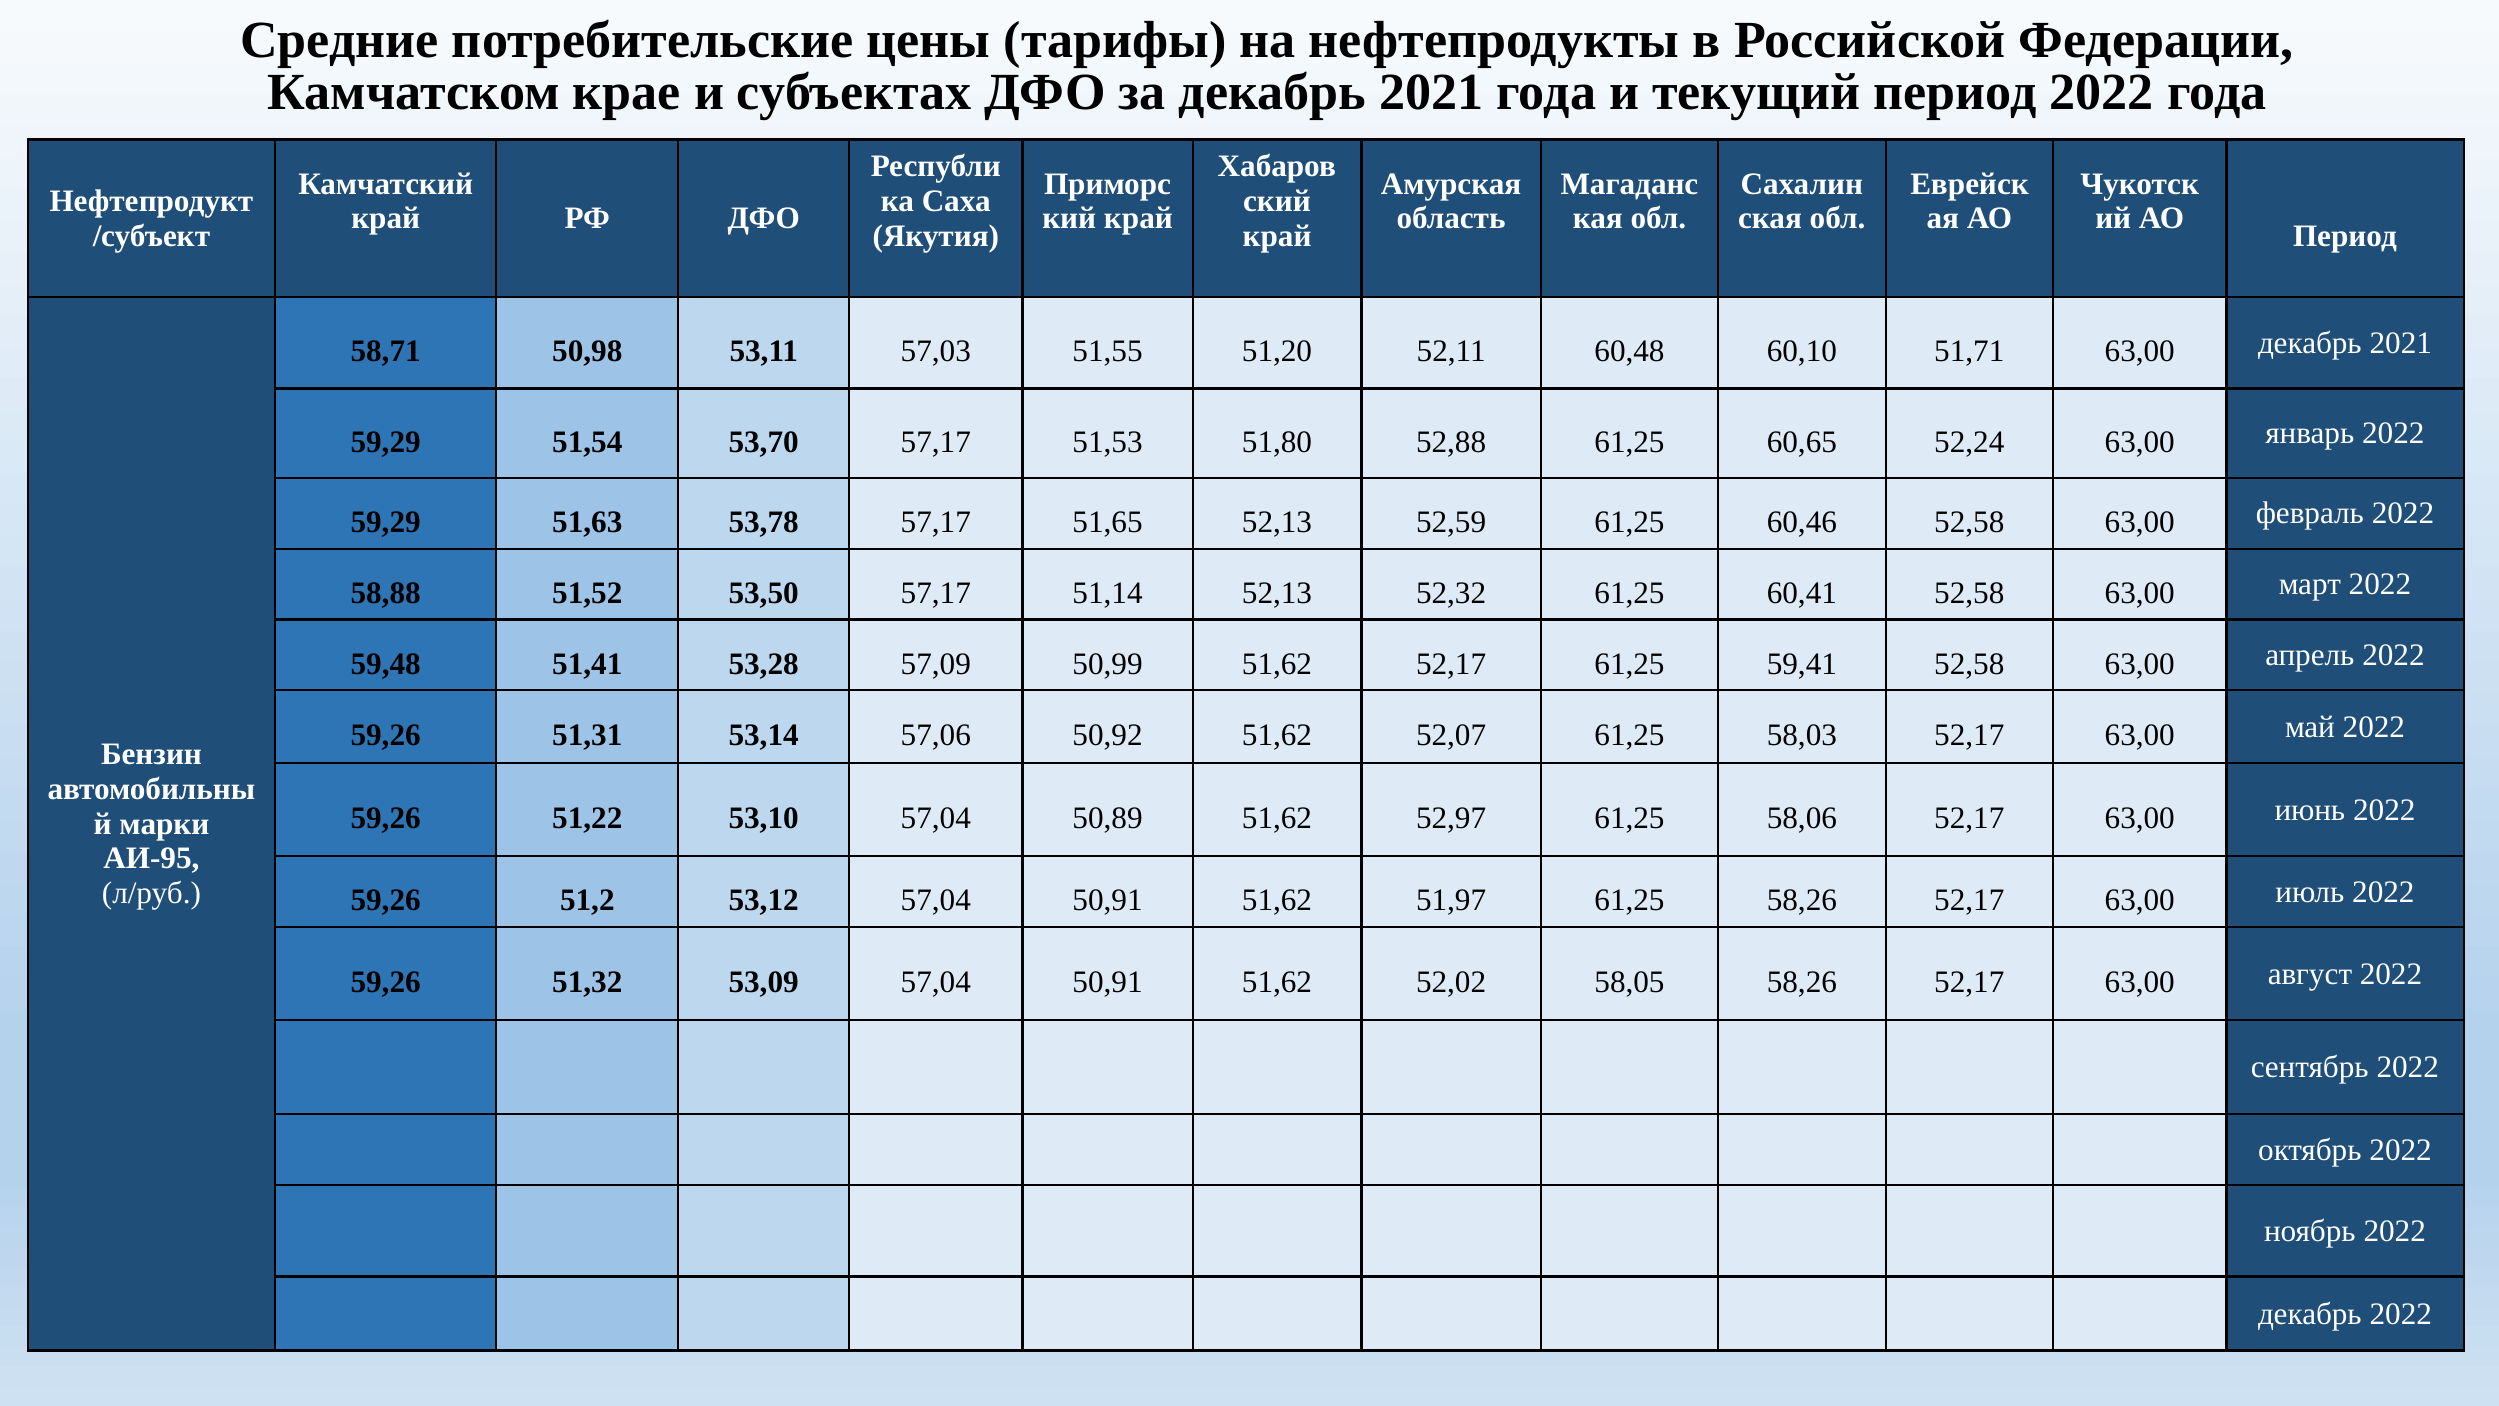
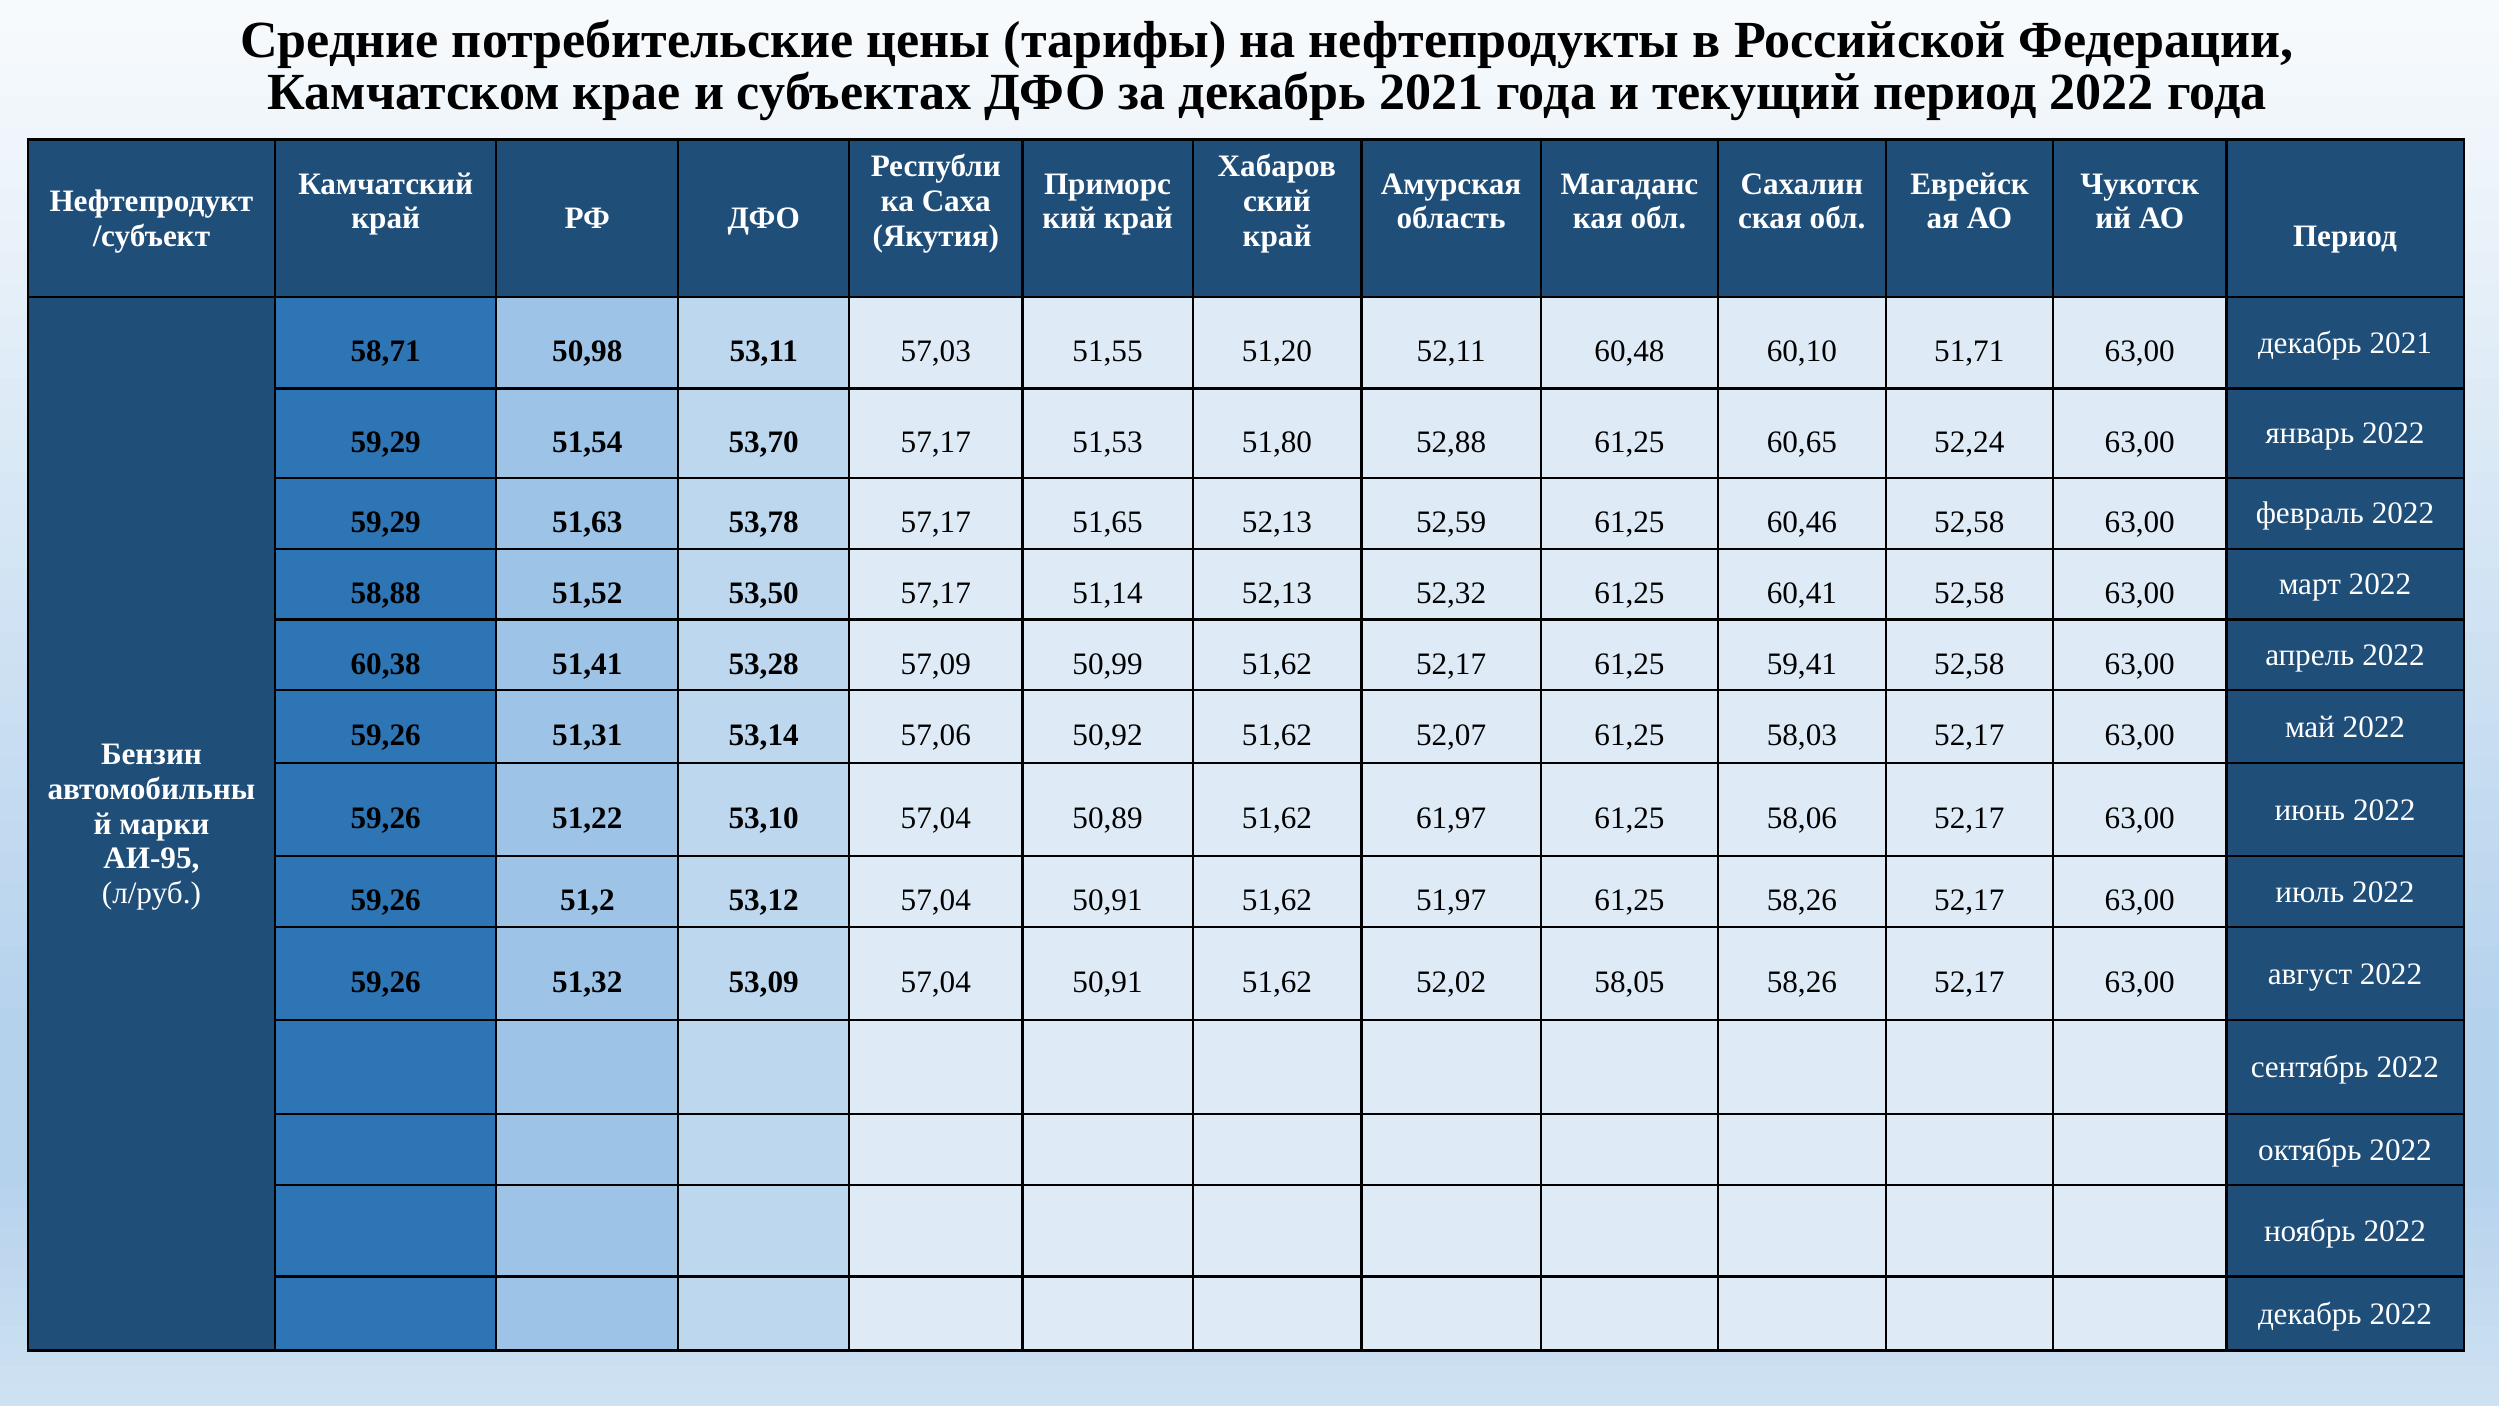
59,48: 59,48 -> 60,38 (386, 664)
52,97: 52,97 -> 61,97 (1451, 818)
